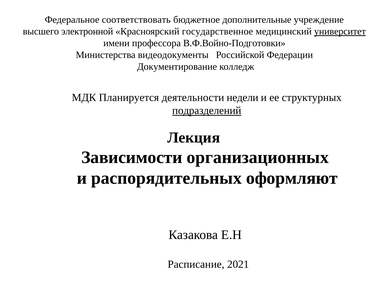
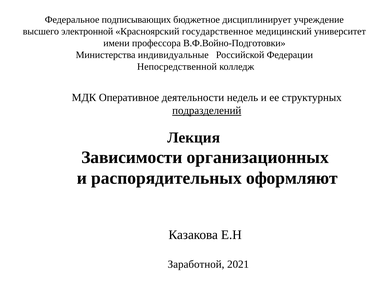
соответствовать: соответствовать -> подписывающих (136, 20)
дополнительные: дополнительные -> дисциплинирует (257, 20)
университет underline: present -> none (340, 31)
видеодокументы: видеодокументы -> индивидуальные (173, 55)
Документирование: Документирование -> Непосредственной (177, 67)
Планируется: Планируется -> Оперативное (129, 98)
недели: недели -> недель (243, 98)
Расписание: Расписание -> Заработной (196, 264)
